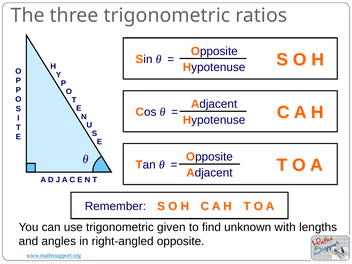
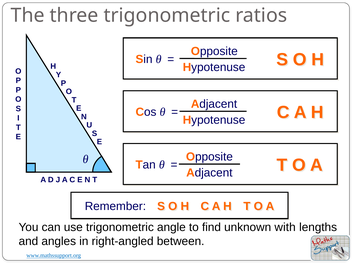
given: given -> angle (171, 227)
right-angled opposite: opposite -> between (181, 241)
